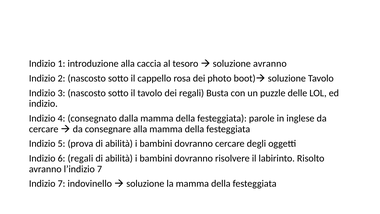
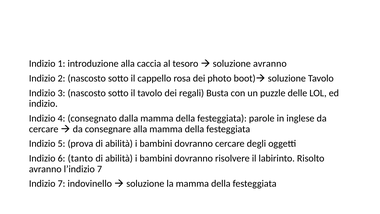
6 regali: regali -> tanto (80, 158)
